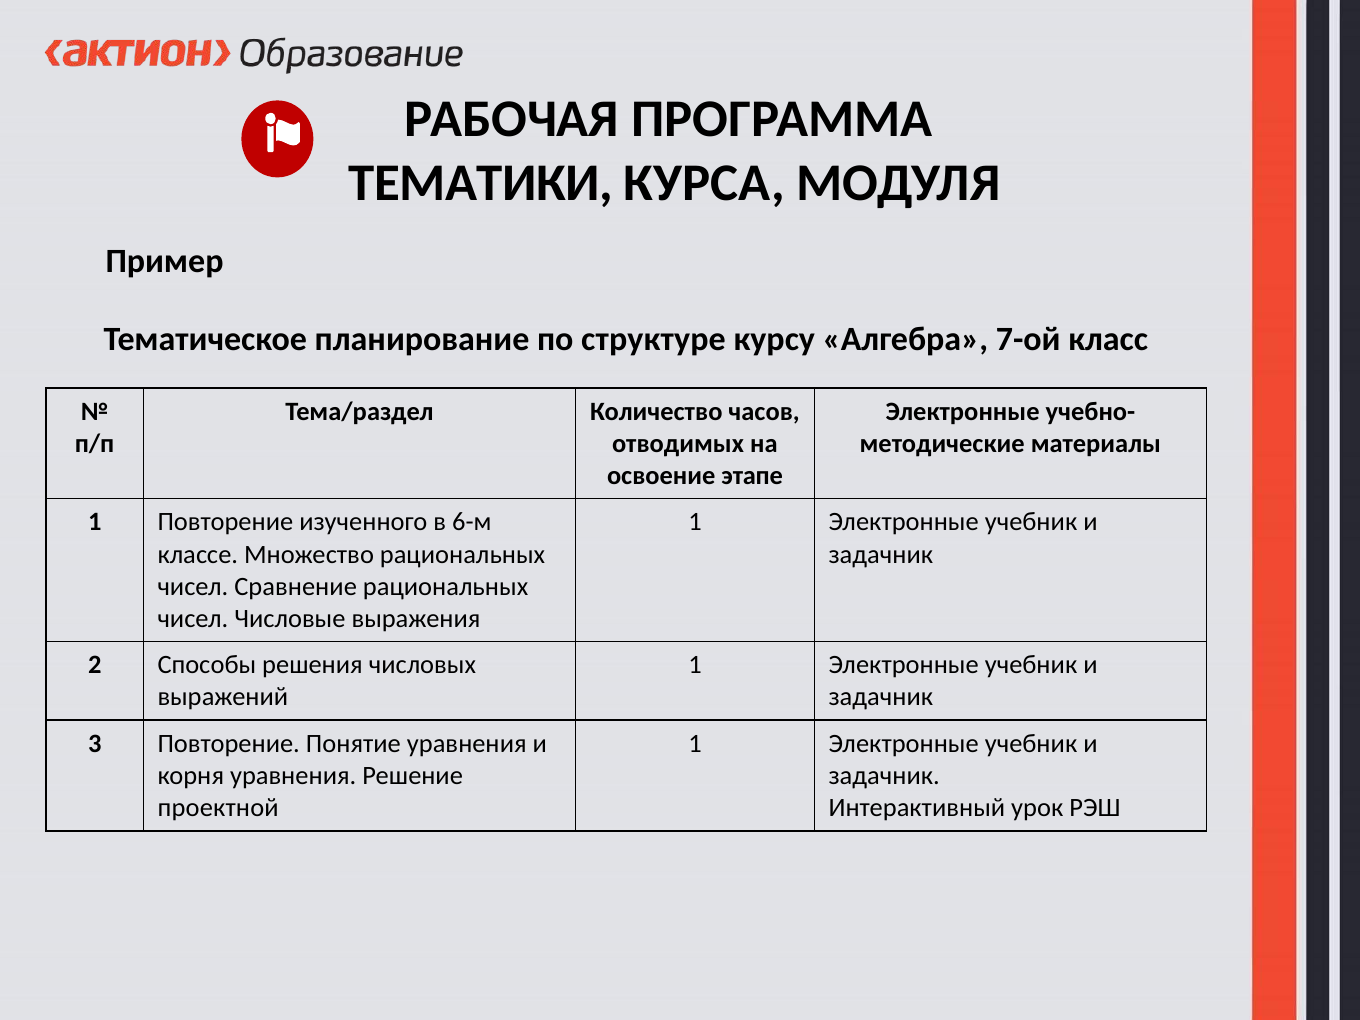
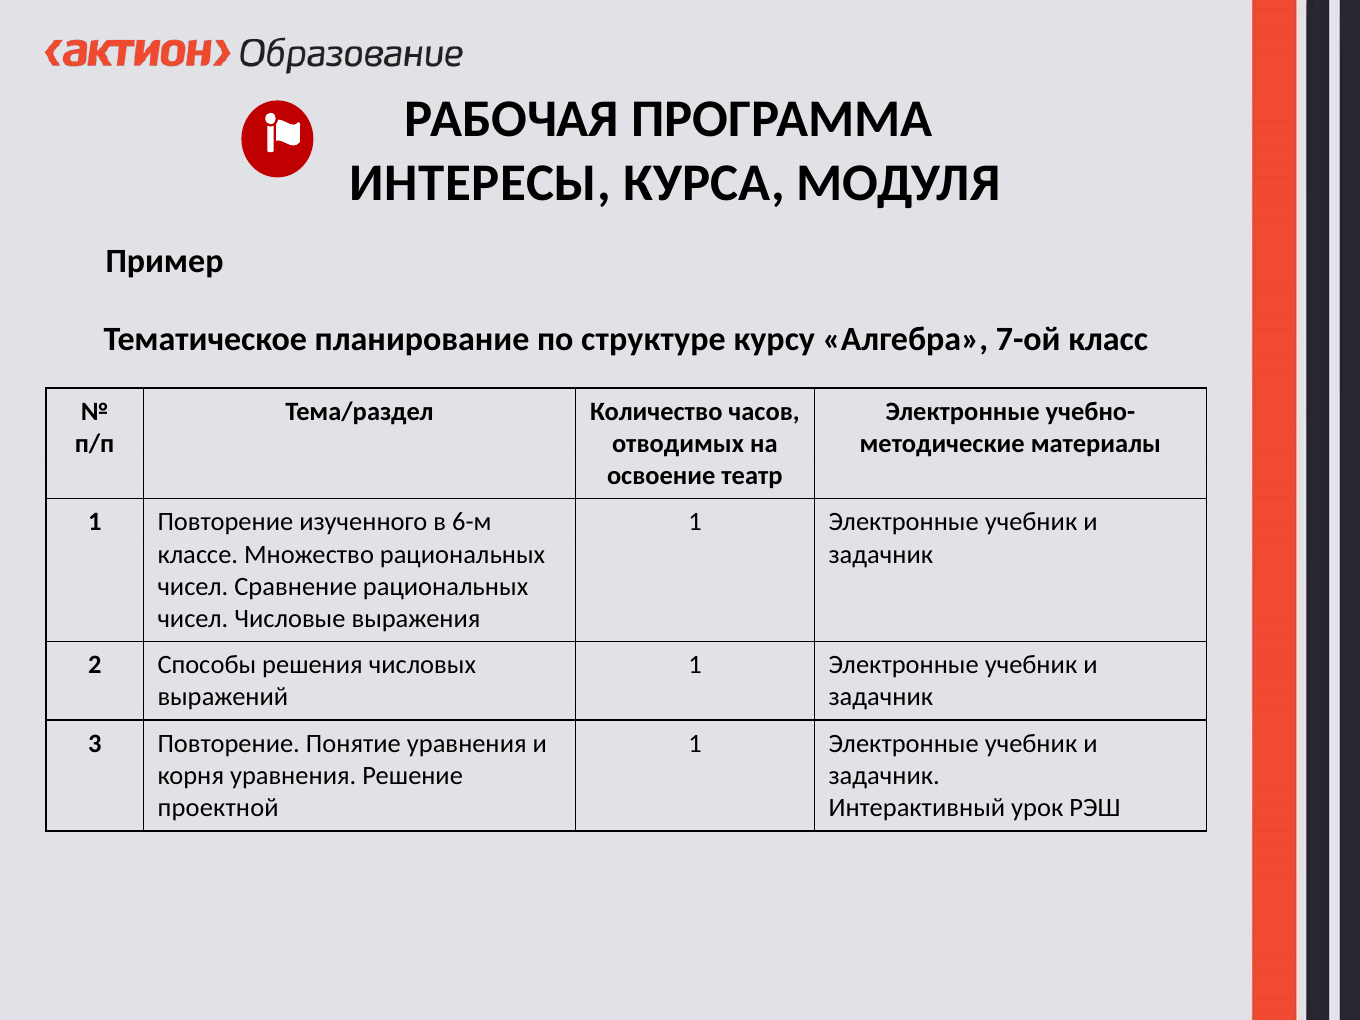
ТЕМАТИКИ: ТЕМАТИКИ -> ИНТЕРЕСЫ (480, 183)
этапе: этапе -> театр (752, 476)
